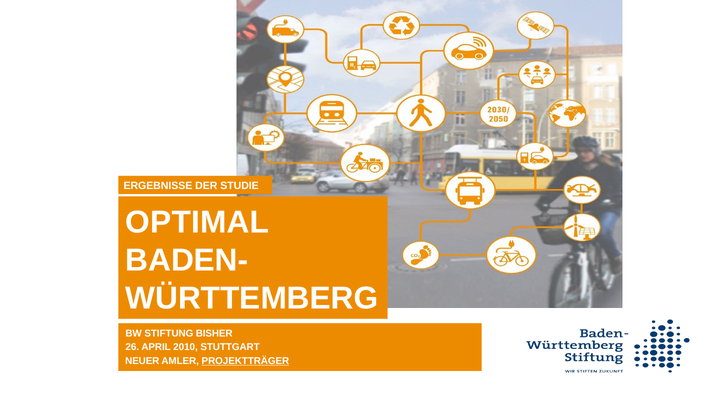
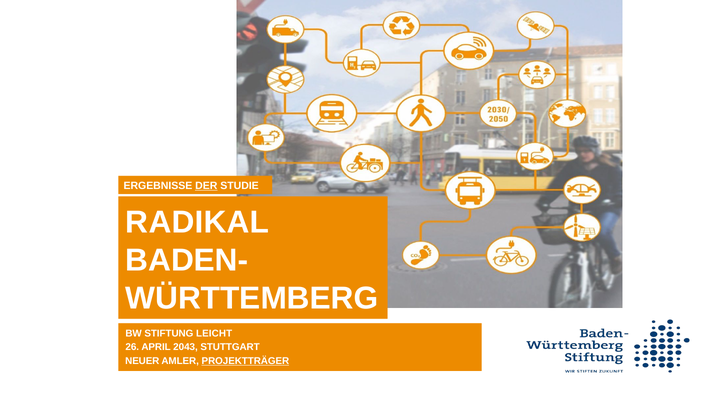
DER underline: none -> present (206, 186)
OPTIMAL: OPTIMAL -> RADIKAL (197, 223)
BISHER: BISHER -> LEICHT (214, 334)
2010: 2010 -> 2043 (185, 347)
